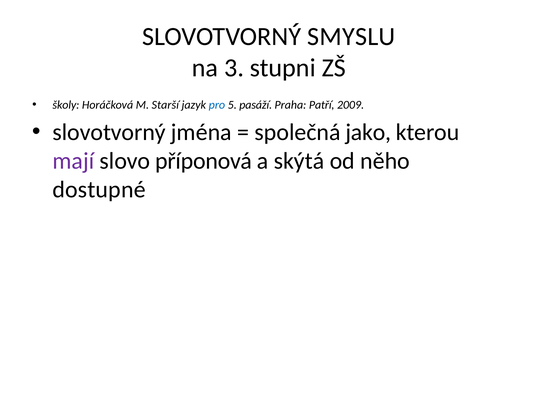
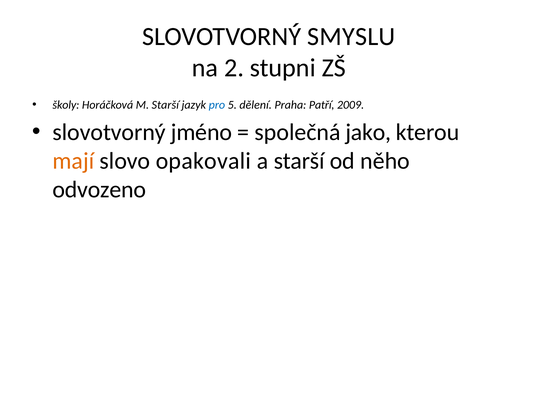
3: 3 -> 2 (234, 68)
pasáží: pasáží -> dělení (256, 105)
jména: jména -> jméno (201, 132)
mají colour: purple -> orange (73, 161)
příponová: příponová -> opakovali (203, 161)
a skýtá: skýtá -> starší (299, 161)
dostupné: dostupné -> odvozeno (99, 189)
